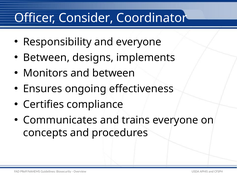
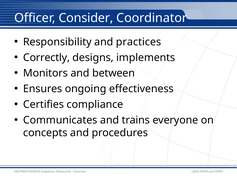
and everyone: everyone -> practices (139, 42)
Between: Between -> Correctly (46, 57)
